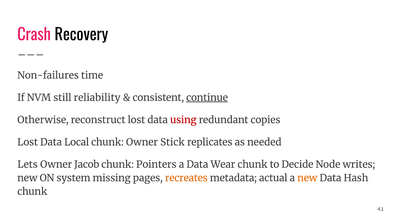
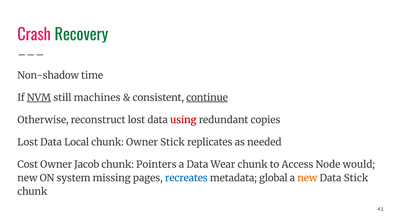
Recovery colour: black -> green (82, 35)
Non-failures: Non-failures -> Non-shadow (48, 75)
NVM underline: none -> present (39, 98)
reliability: reliability -> machines (97, 98)
Lets: Lets -> Cost (28, 165)
Decide: Decide -> Access (297, 165)
writes: writes -> would (359, 165)
recreates colour: orange -> blue (186, 178)
actual: actual -> global (273, 178)
Data Hash: Hash -> Stick (356, 178)
